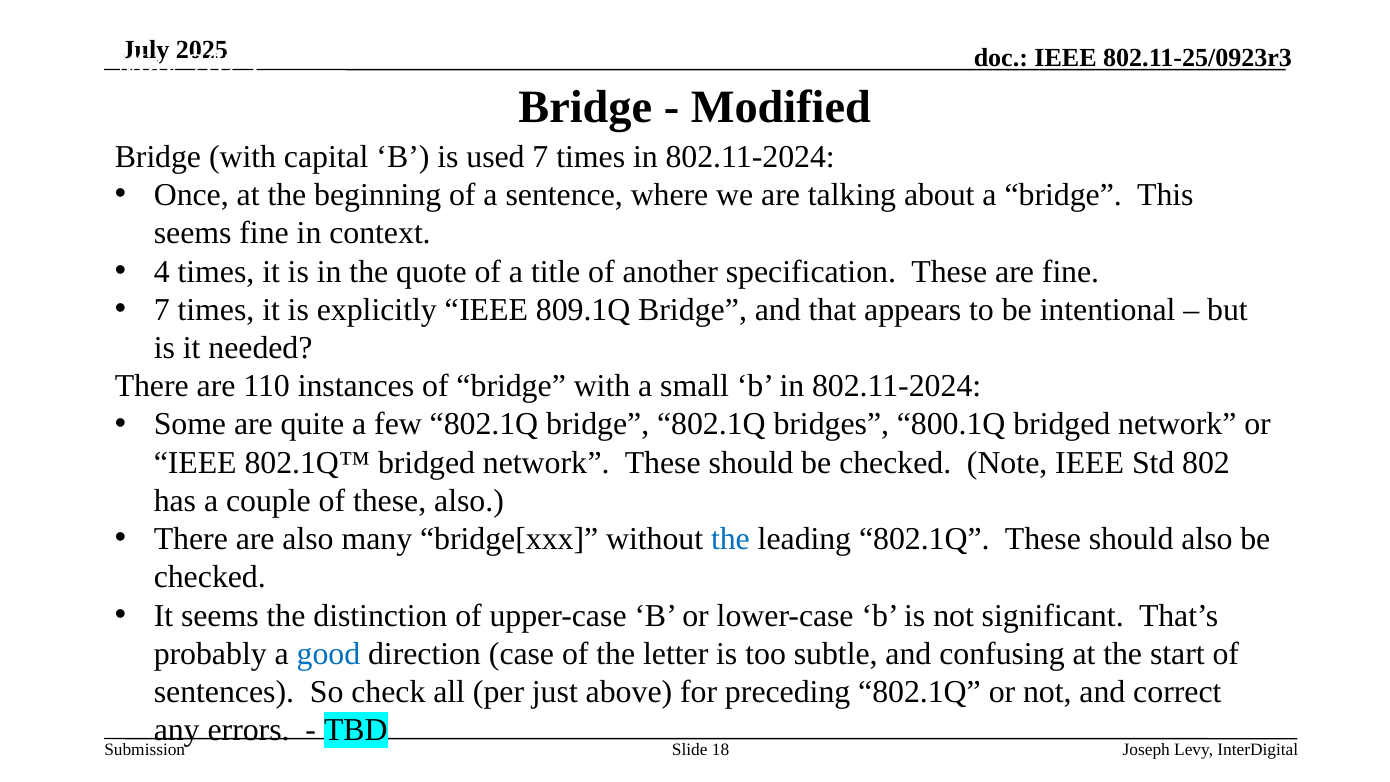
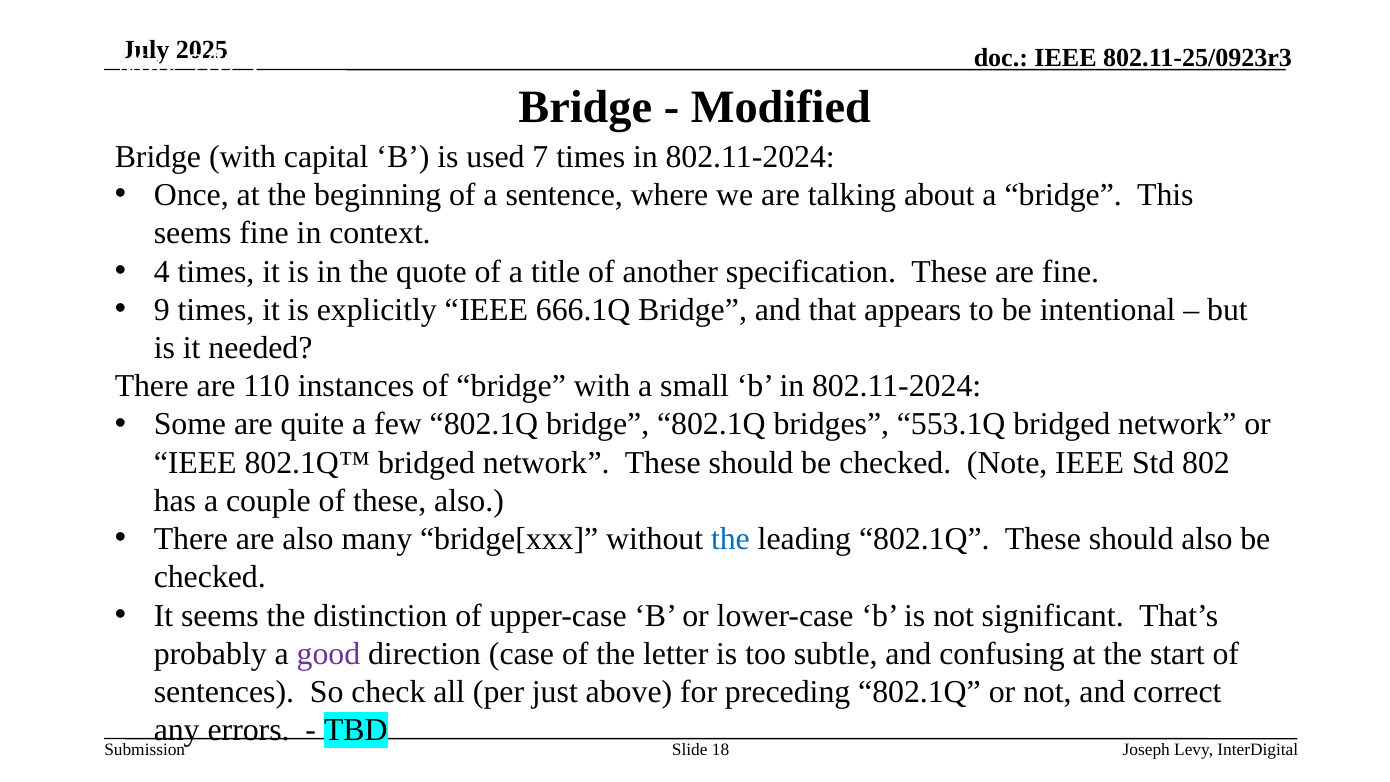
7: 7 -> 9 (162, 310)
809.1Q: 809.1Q -> 666.1Q (583, 310)
800.1Q: 800.1Q -> 553.1Q (951, 424)
good colour: blue -> purple (328, 654)
